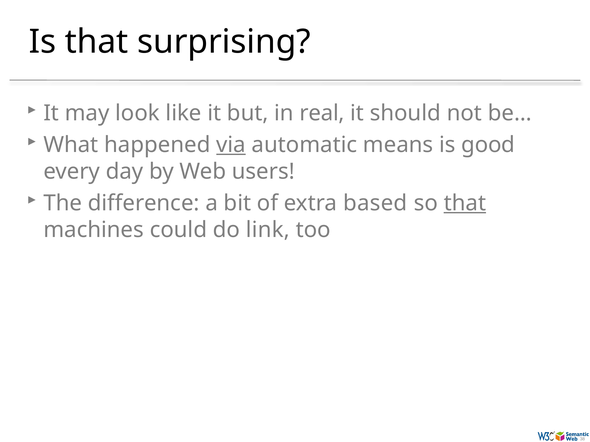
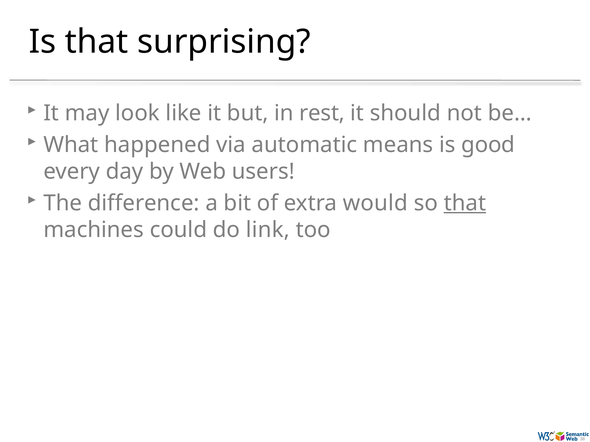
real: real -> rest (322, 113)
via underline: present -> none (231, 145)
based: based -> would (375, 203)
